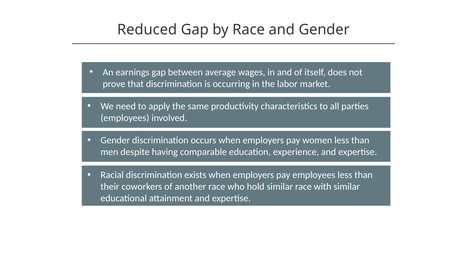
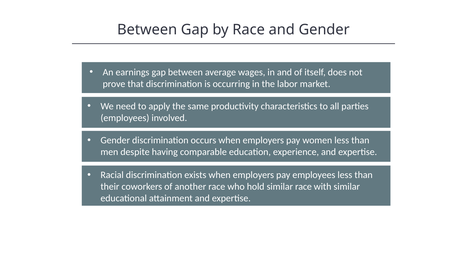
Reduced: Reduced -> Between (147, 30)
